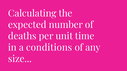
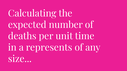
conditions: conditions -> represents (49, 48)
